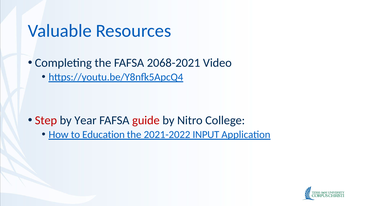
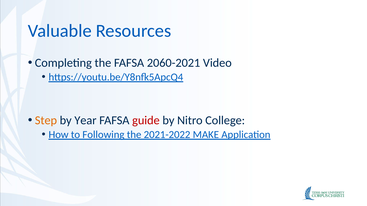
2068-2021: 2068-2021 -> 2060-2021 (174, 63)
Step colour: red -> orange (46, 121)
Education: Education -> Following (103, 135)
INPUT: INPUT -> MAKE (206, 135)
